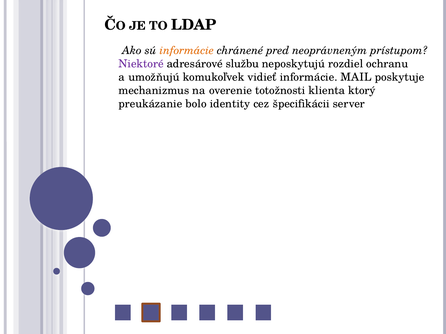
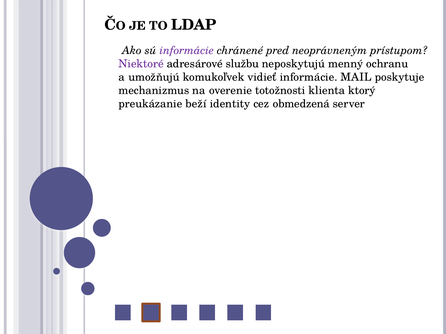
informácie colour: orange -> purple (187, 50)
rozdiel: rozdiel -> menný (346, 64)
bolo: bolo -> beží (196, 104)
špecifikácii: špecifikácii -> obmedzená (301, 104)
